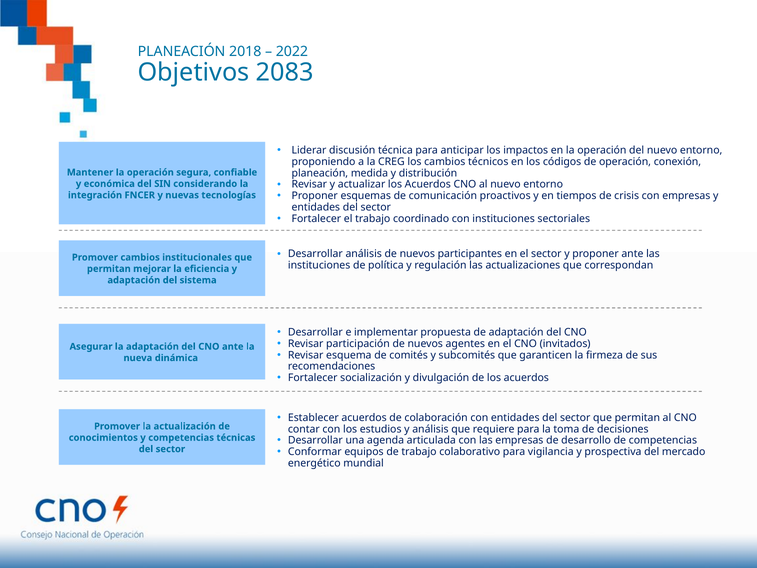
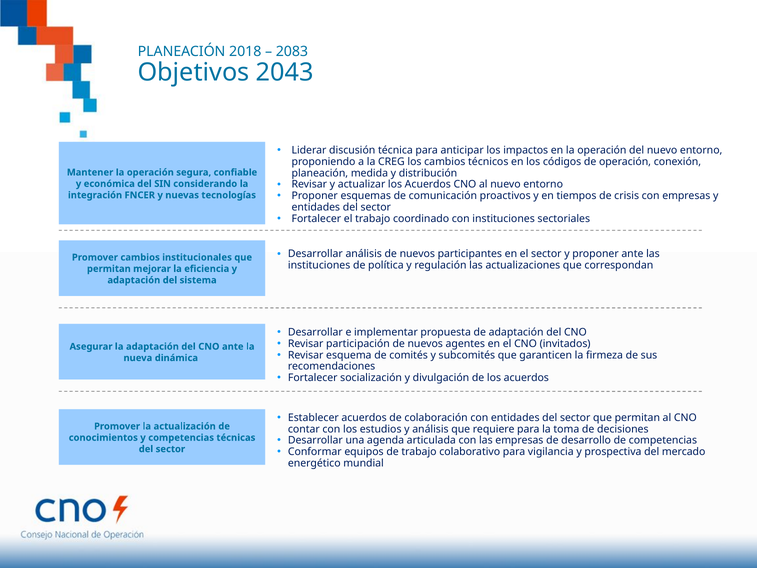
2022: 2022 -> 2083 (292, 51)
2083: 2083 -> 2043 (285, 73)
